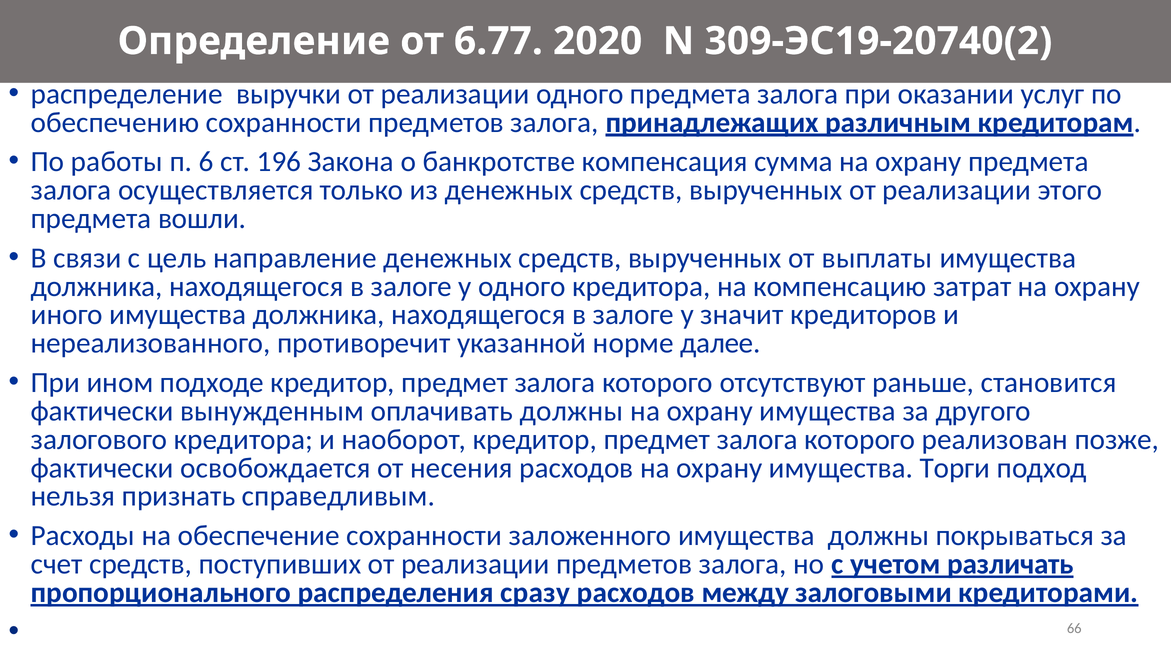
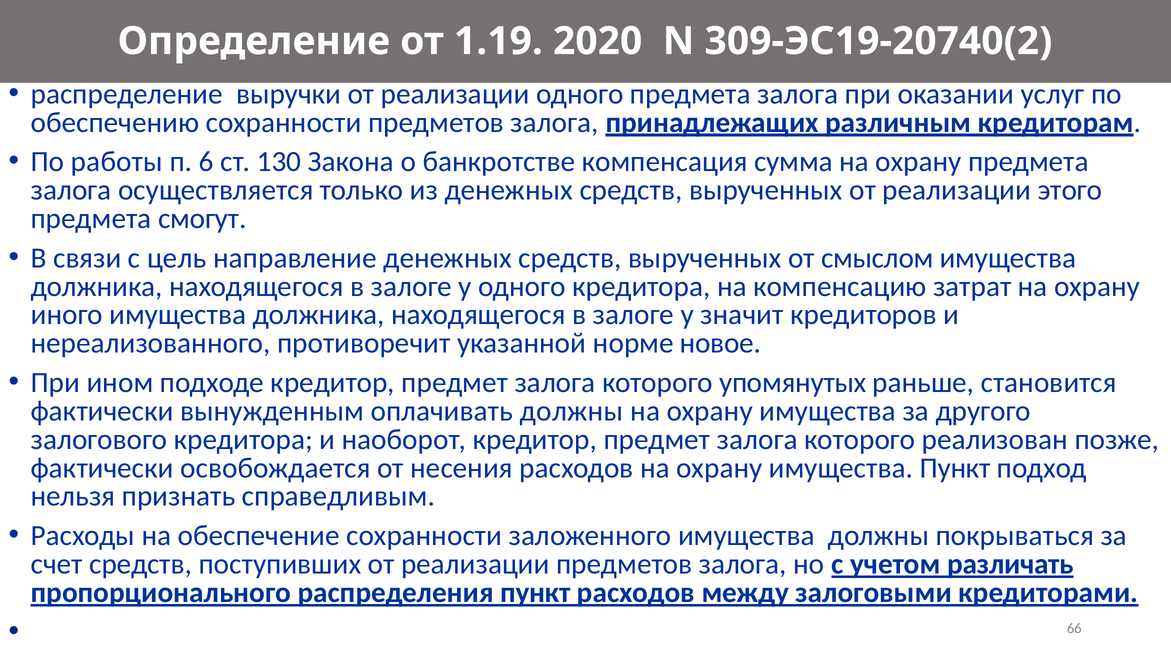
6.77: 6.77 -> 1.19 (498, 41)
196: 196 -> 130 (279, 162)
вошли: вошли -> смогут (202, 219)
выплаты: выплаты -> смыслом (877, 258)
далее: далее -> новое (720, 344)
отсутствуют: отсутствуют -> упомянутых (793, 383)
имущества Торги: Торги -> Пункт (955, 468)
распределения сразу: сразу -> пункт (535, 593)
